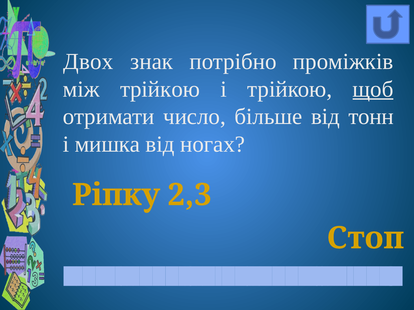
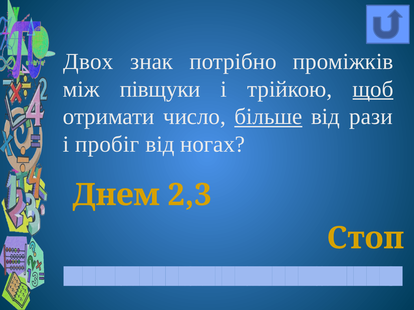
між трійкою: трійкою -> півщуки (160, 89)
більше underline: none -> present (268, 117)
тонн: тонн -> рази (371, 117)
мишка: мишка -> пробіг (107, 144)
Ріпку: Ріпку -> Днем (116, 195)
